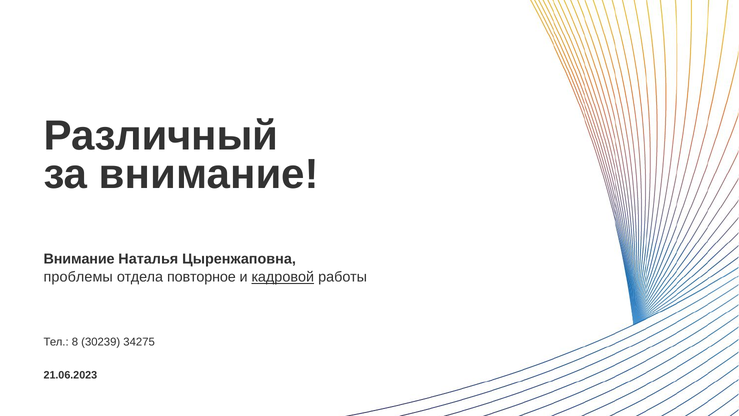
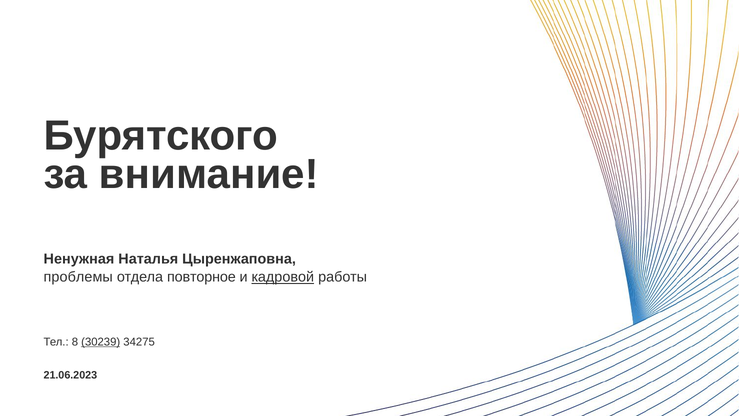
Различный: Различный -> Бурятского (161, 136)
Внимание: Внимание -> Ненужная (79, 259)
30239 underline: none -> present (101, 342)
